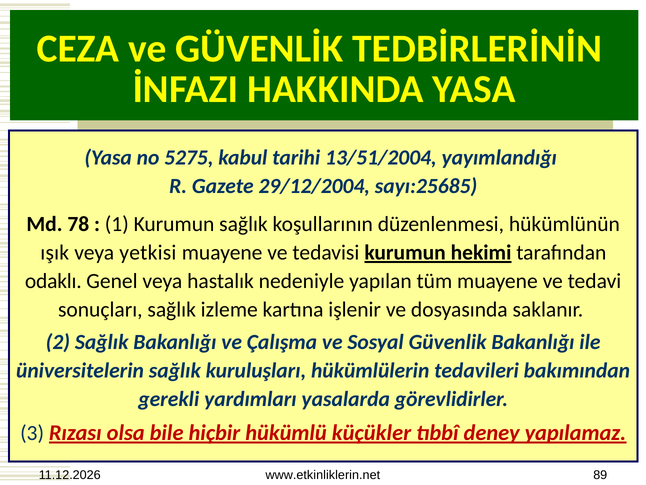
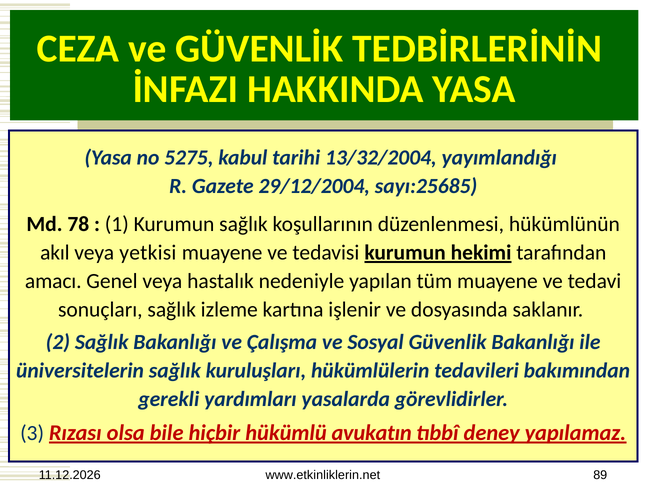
13/51/2004: 13/51/2004 -> 13/32/2004 (381, 158)
ışık: ışık -> akıl (55, 252)
odaklı: odaklı -> amacı (53, 281)
küçükler: küçükler -> avukatın (372, 432)
